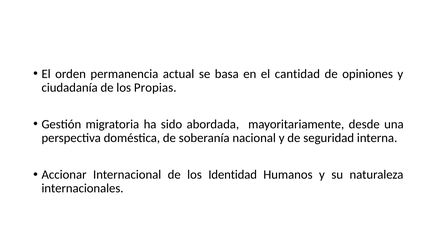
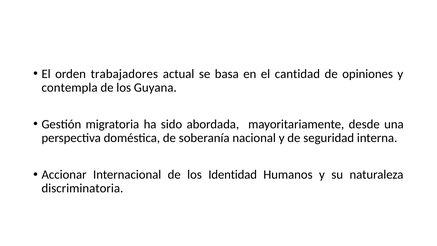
permanencia: permanencia -> trabajadores (124, 74)
ciudadanía: ciudadanía -> contempla (70, 88)
Propias: Propias -> Guyana (155, 88)
internacionales: internacionales -> discriminatoria (82, 188)
